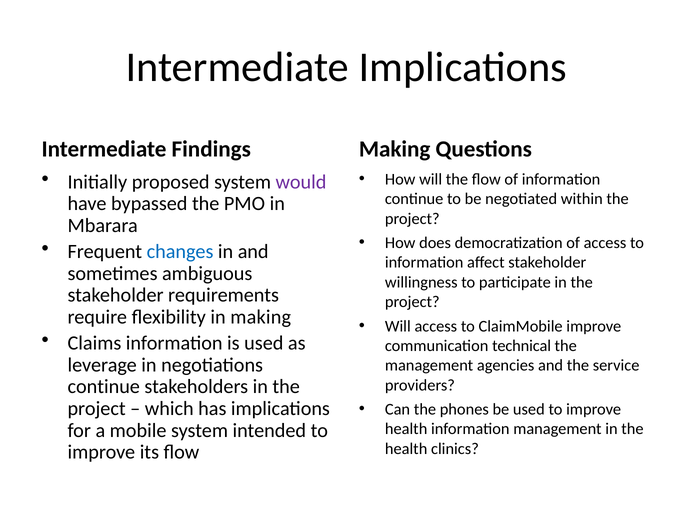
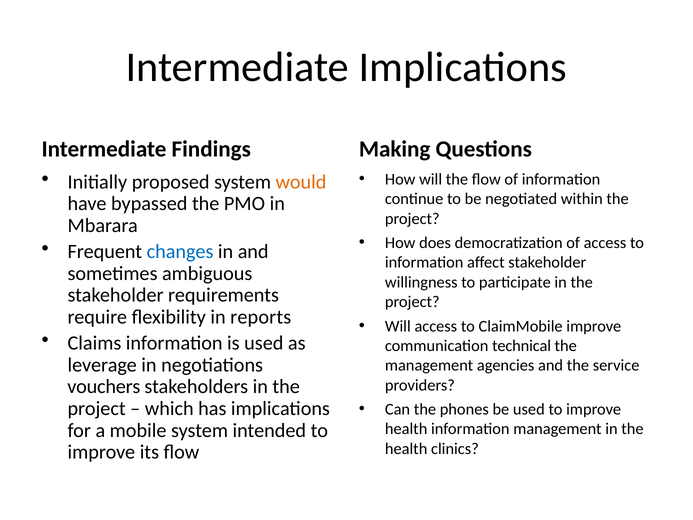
would colour: purple -> orange (301, 182)
in making: making -> reports (261, 317)
continue: continue -> vouchers (104, 387)
